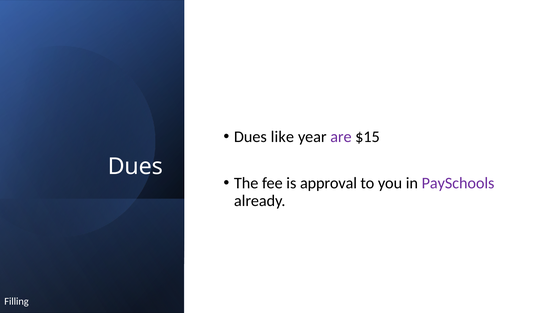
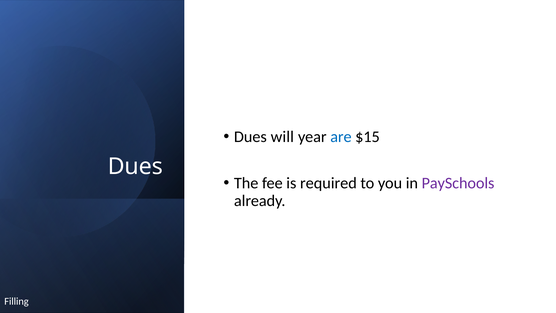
like: like -> will (282, 137)
are colour: purple -> blue (341, 137)
approval: approval -> required (328, 183)
